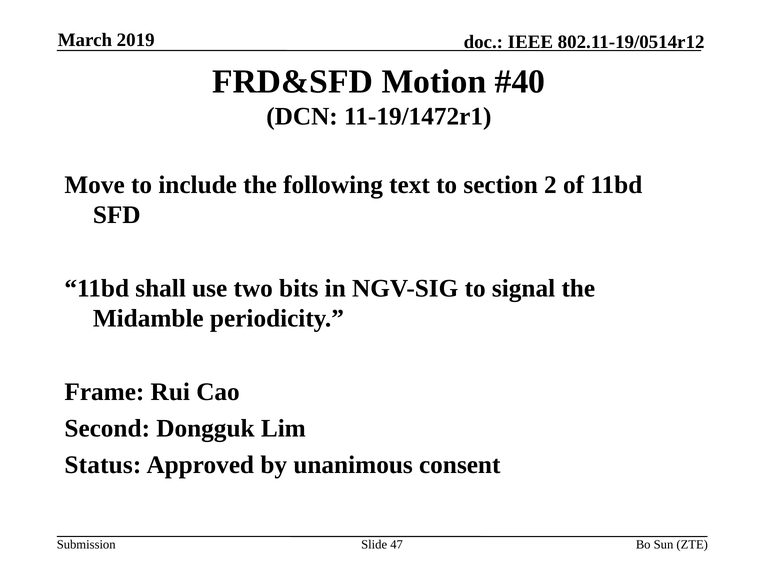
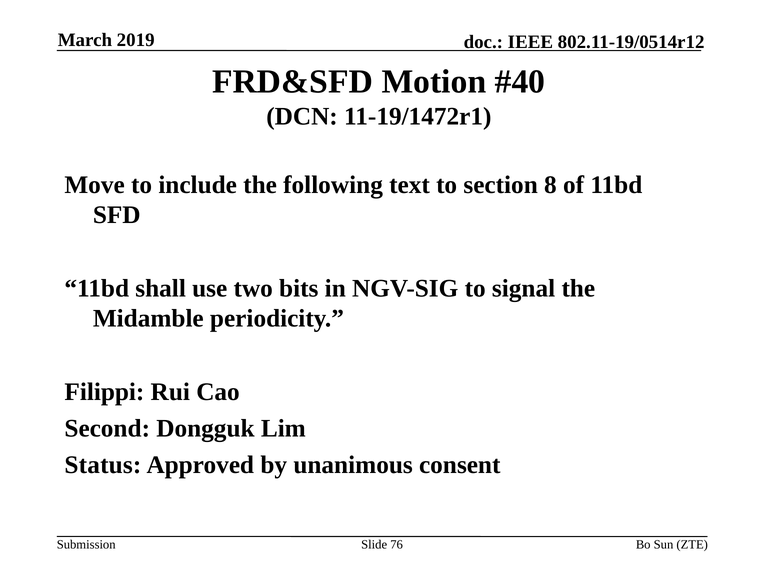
2: 2 -> 8 (550, 185)
Frame: Frame -> Filippi (104, 392)
47: 47 -> 76 (397, 545)
